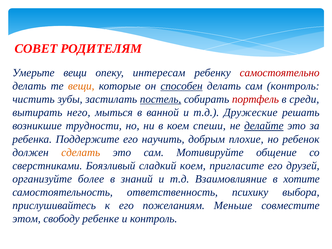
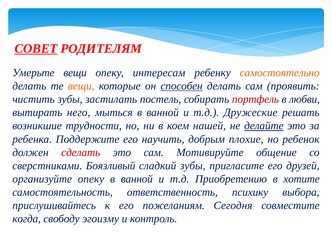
СОВЕТ underline: none -> present (36, 48)
самостоятельно colour: red -> orange (280, 73)
сам контроль: контроль -> проявить (293, 86)
постель underline: present -> none (161, 99)
среди: среди -> любви (304, 99)
спеши: спеши -> нашей (209, 126)
сделать colour: orange -> red (81, 152)
сладкий коем: коем -> зубы (193, 166)
организуйте более: более -> опеку (91, 179)
знаний: знаний -> ванной (137, 179)
Взаимовлияние: Взаимовлияние -> Приобретению (231, 179)
Меньше: Меньше -> Сегодня (233, 206)
этом: этом -> когда (27, 219)
ребенке: ребенке -> эгоизму (101, 219)
